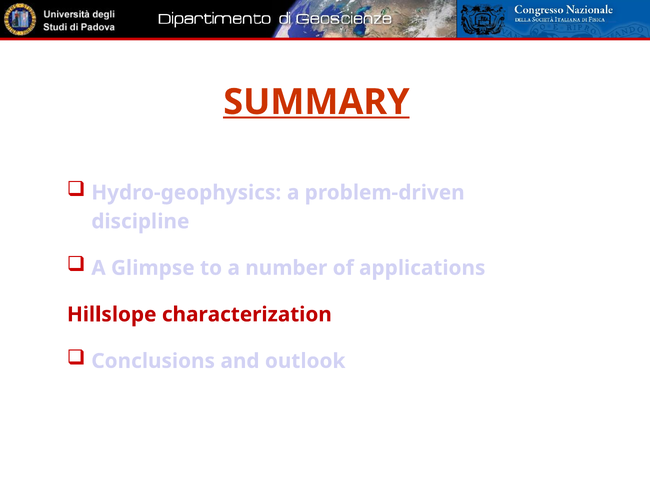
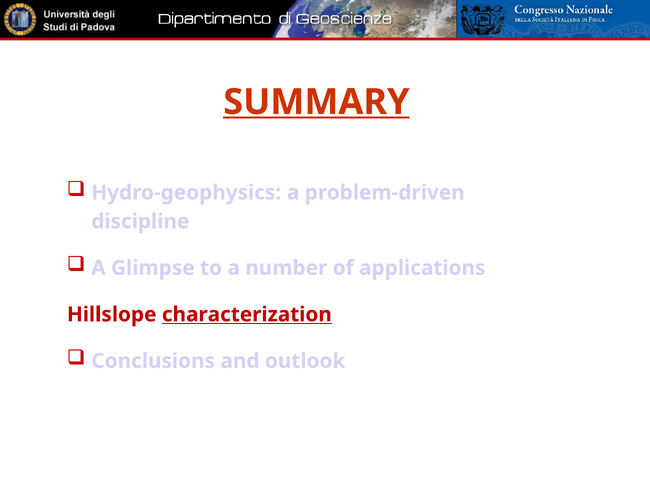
characterization underline: none -> present (247, 315)
